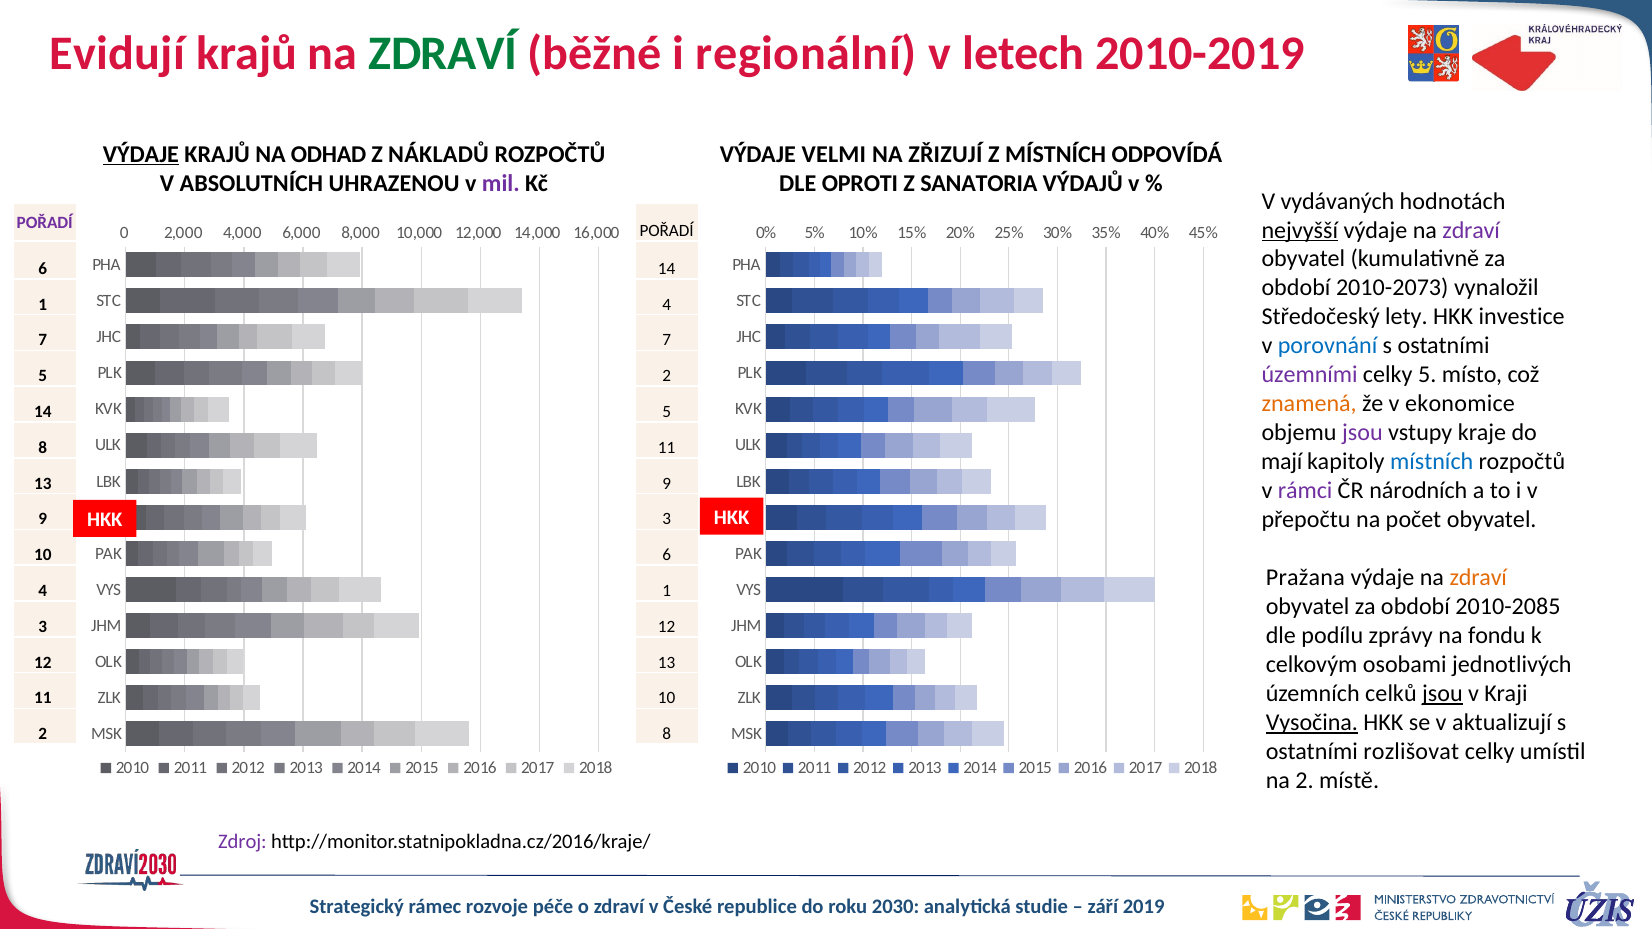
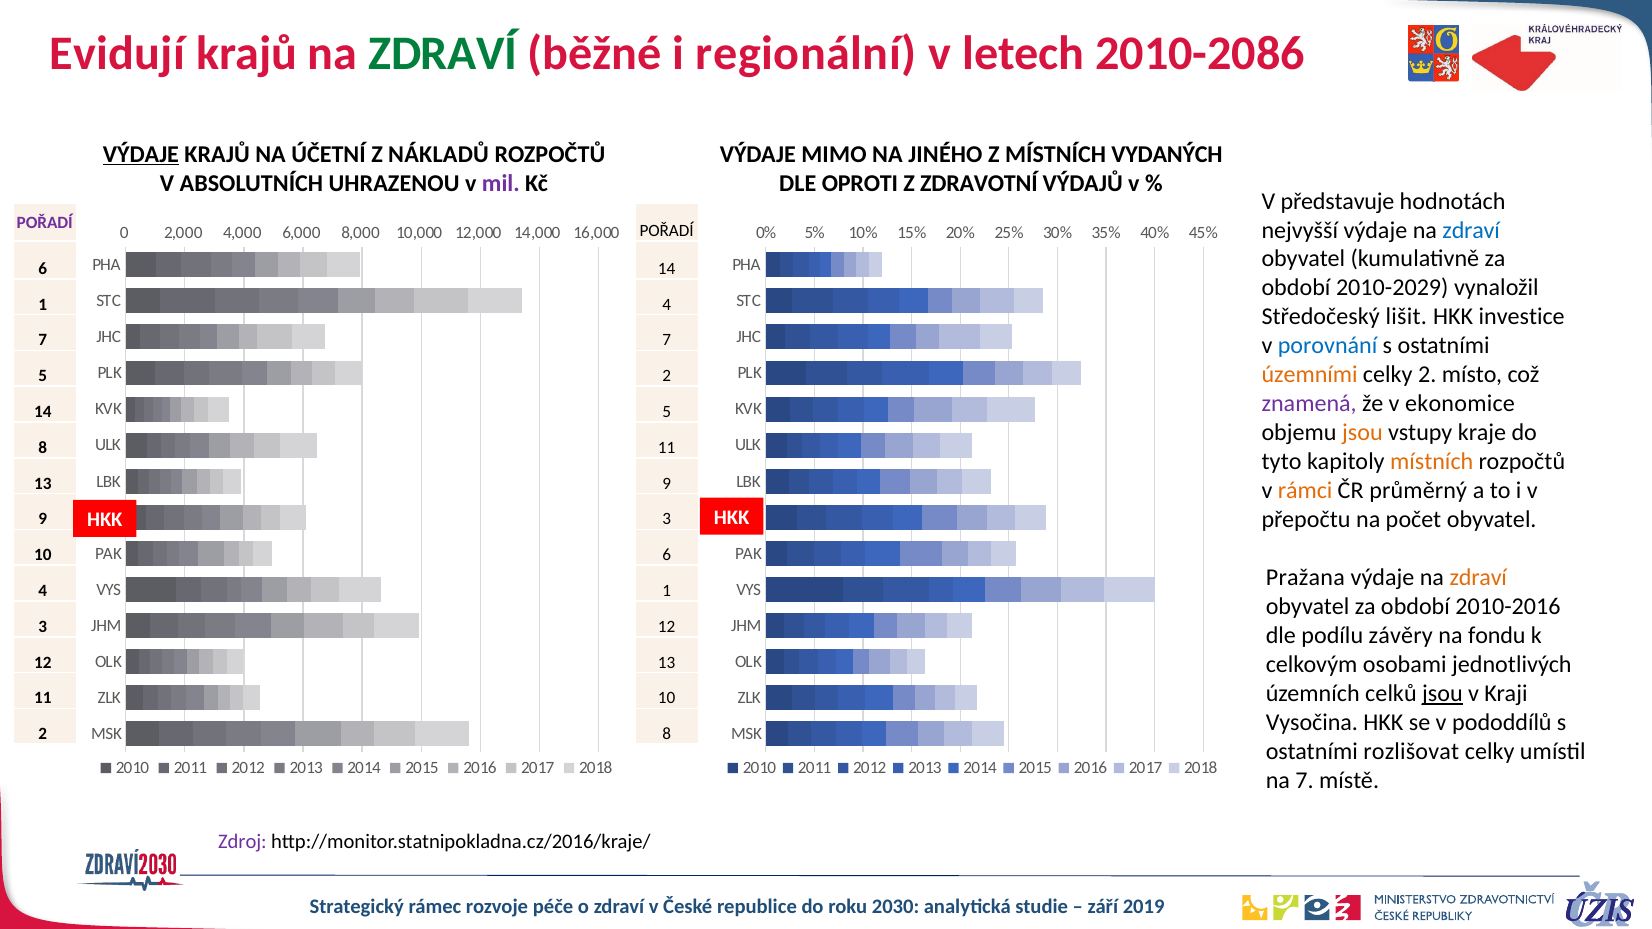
2010-2019: 2010-2019 -> 2010-2086 (1200, 54)
ODHAD: ODHAD -> ÚČETNÍ (329, 154)
VELMI: VELMI -> MIMO (834, 154)
ZŘIZUJÍ: ZŘIZUJÍ -> JINÉHO (945, 154)
ODPOVÍDÁ: ODPOVÍDÁ -> VYDANÝCH (1167, 154)
SANATORIA: SANATORIA -> ZDRAVOTNÍ (979, 183)
vydávaných: vydávaných -> představuje (1338, 201)
nejvyšší underline: present -> none (1300, 230)
zdraví colour: purple -> blue (1471, 230)
2010-2073: 2010-2073 -> 2010-2029 (1392, 288)
lety: lety -> lišit (1406, 317)
územními colour: purple -> orange (1310, 375)
celky 5: 5 -> 2 (1427, 375)
znamená colour: orange -> purple (1309, 404)
jsou colour: purple -> orange (1362, 433)
mají: mají -> tyto (1282, 462)
místních colour: blue -> orange (1432, 462)
rámci colour: purple -> orange (1305, 490)
národních: národních -> průměrný (1418, 490)
2010-2085: 2010-2085 -> 2010-2016 (1508, 607)
zprávy: zprávy -> závěry (1401, 636)
Vysočina underline: present -> none (1312, 723)
aktualizují: aktualizují -> pododdílů (1502, 723)
na 2: 2 -> 7 (1304, 781)
